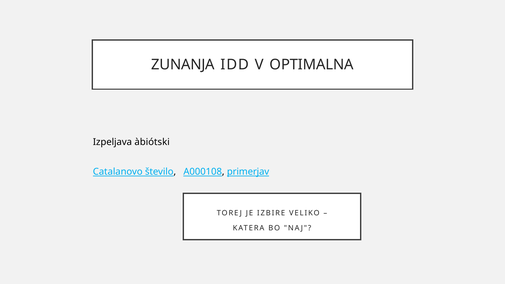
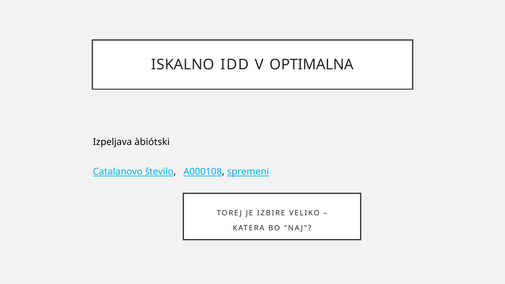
ZUNANJA: ZUNANJA -> ISKALNO (183, 64)
primerjav: primerjav -> spremeni (248, 172)
